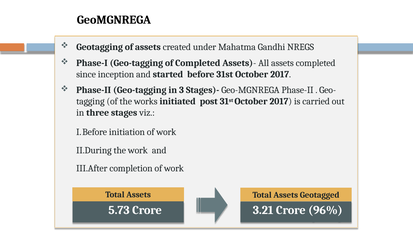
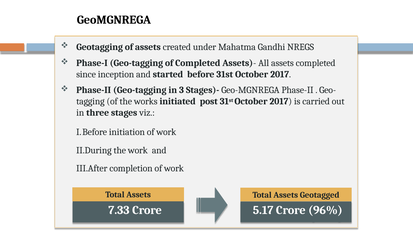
5.73: 5.73 -> 7.33 (119, 210)
3.21: 3.21 -> 5.17 (263, 210)
